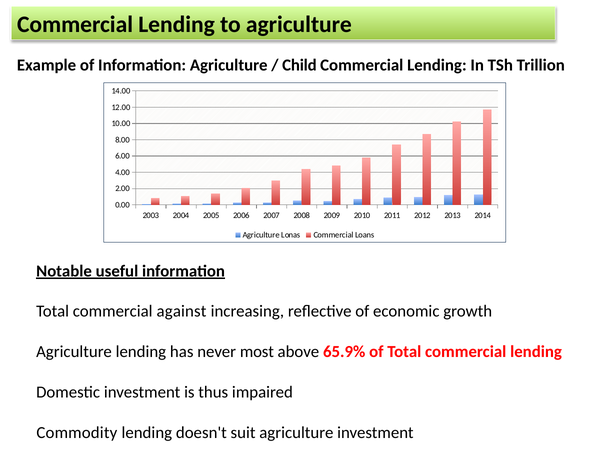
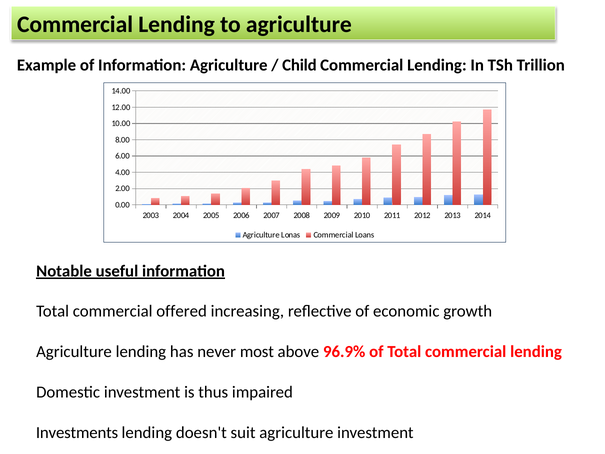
against: against -> offered (182, 311)
65.9%: 65.9% -> 96.9% (344, 352)
Commodity: Commodity -> Investments (77, 432)
